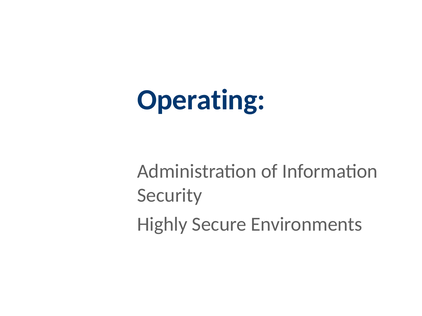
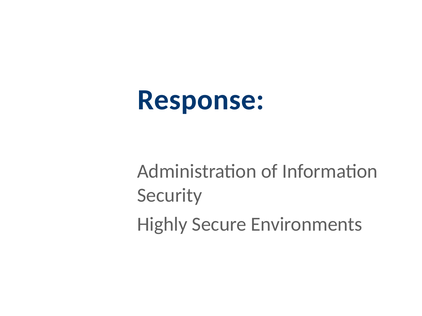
Operating: Operating -> Response (201, 100)
